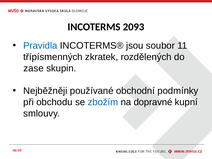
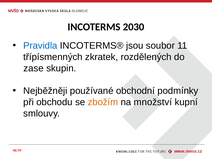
2093: 2093 -> 2030 (134, 27)
zbožím colour: blue -> orange (103, 102)
dopravné: dopravné -> množství (153, 102)
